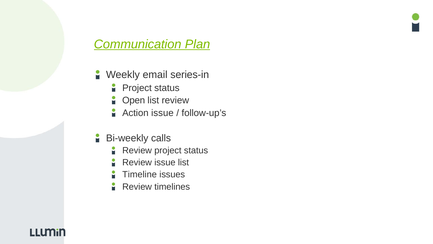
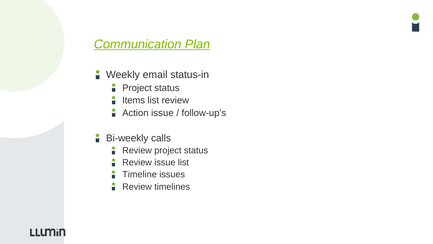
series-in: series-in -> status-in (190, 75)
Open: Open -> Items (134, 100)
